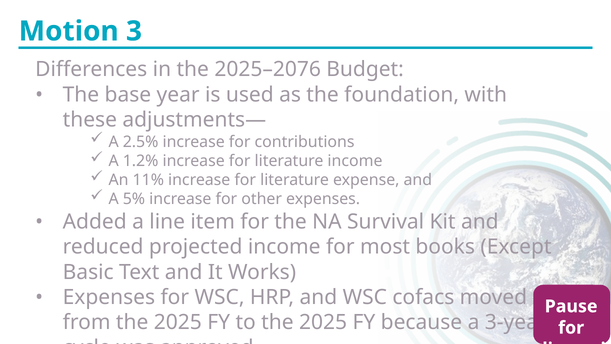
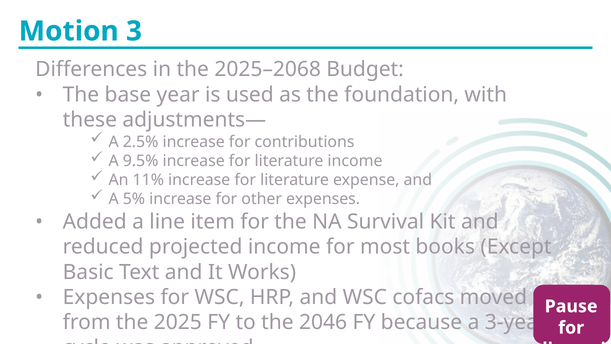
2025–2076: 2025–2076 -> 2025–2068 (268, 69)
1.2%: 1.2% -> 9.5% (141, 161)
to the 2025: 2025 -> 2046 (323, 322)
